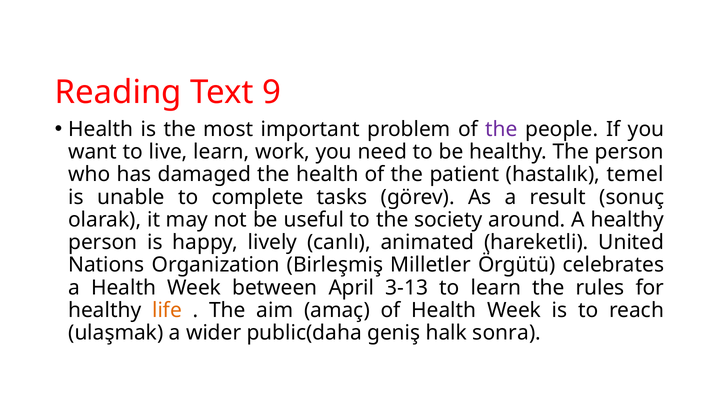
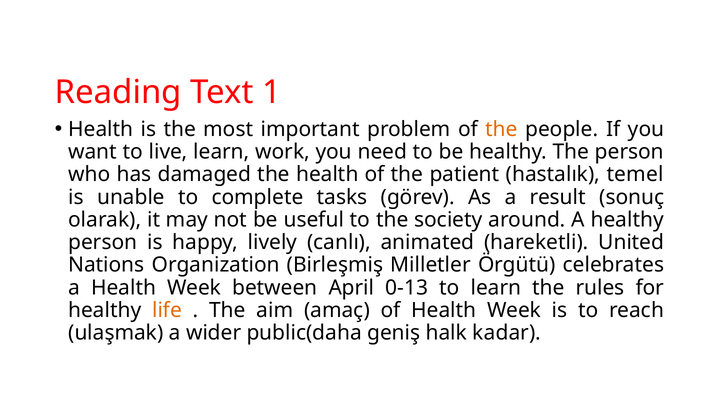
9: 9 -> 1 (272, 92)
the colour: purple -> orange (502, 129)
3-13: 3-13 -> 0-13 (407, 287)
sonra: sonra -> kadar (507, 333)
